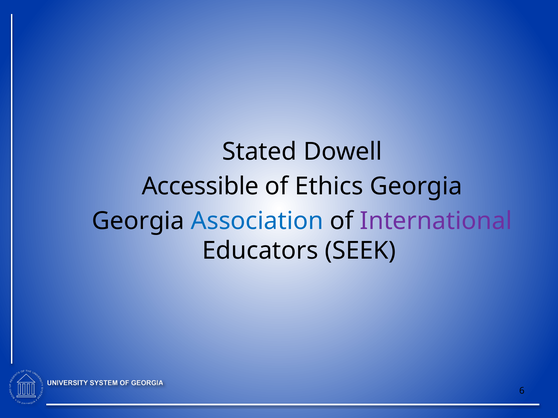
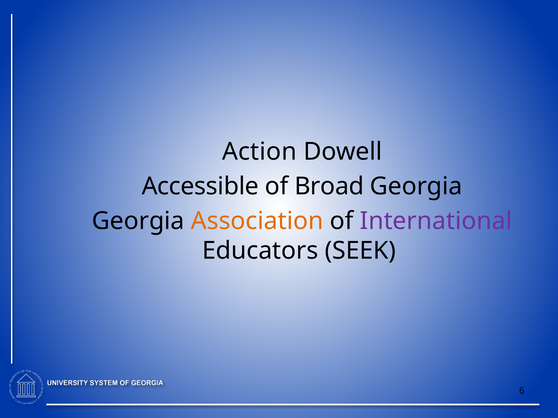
Stated: Stated -> Action (259, 152)
Ethics: Ethics -> Broad (329, 187)
Association colour: blue -> orange (257, 221)
